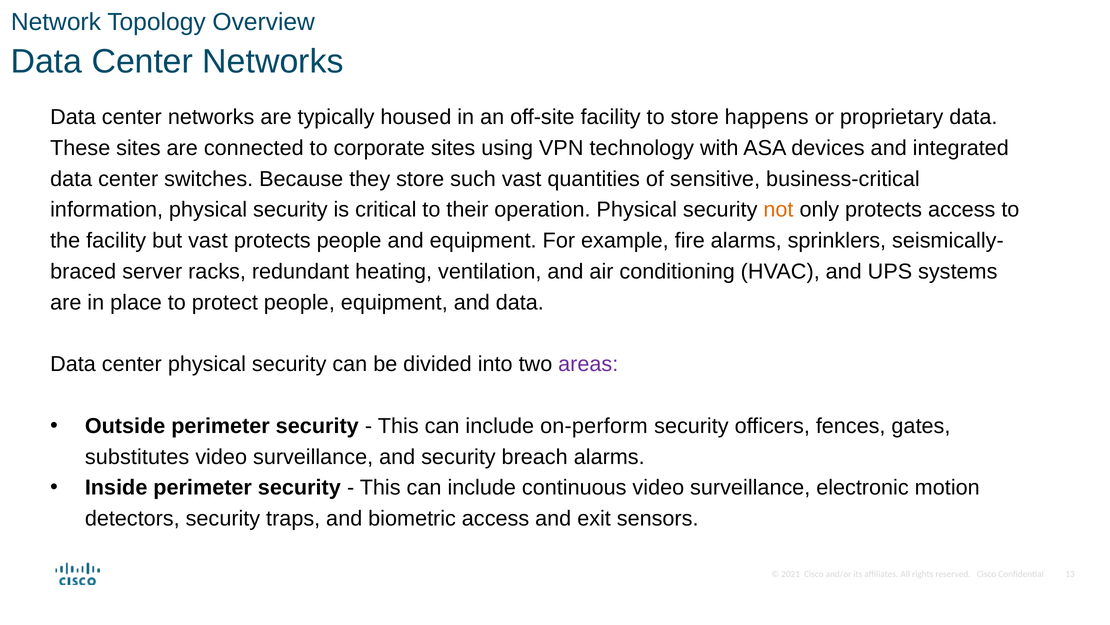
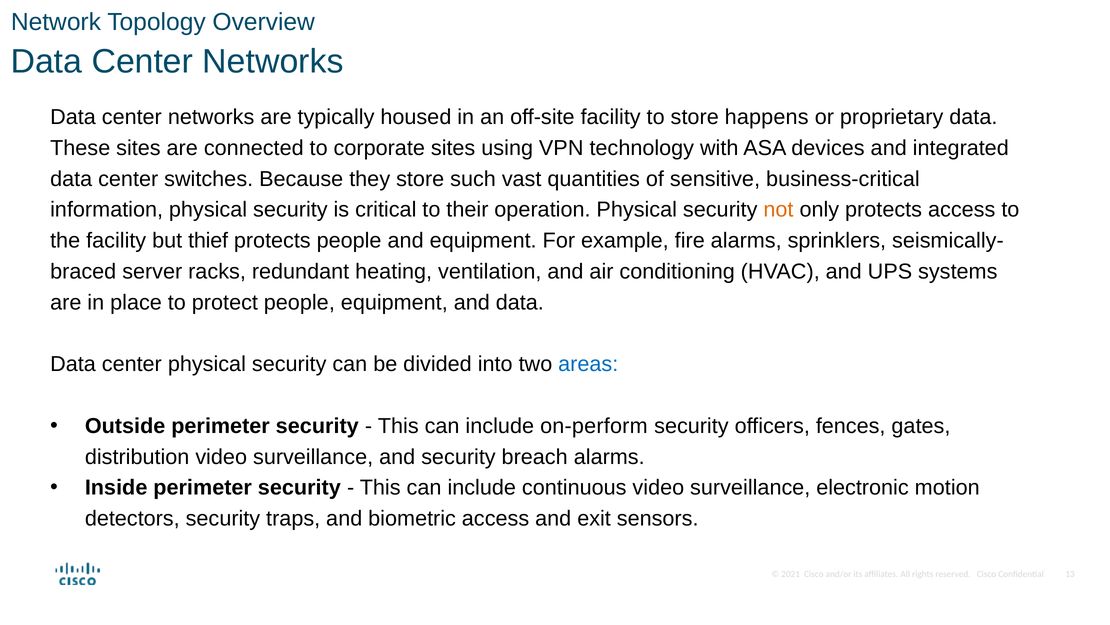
but vast: vast -> thief (208, 240)
areas colour: purple -> blue (588, 364)
substitutes: substitutes -> distribution (137, 456)
